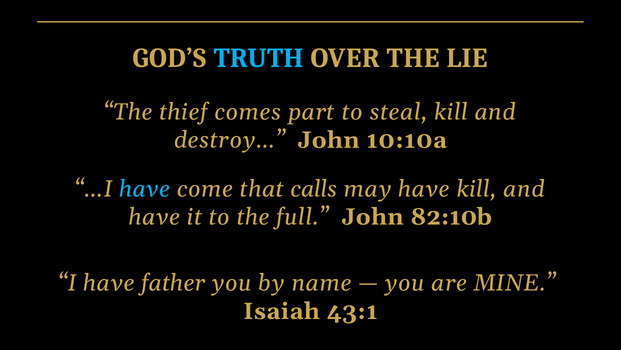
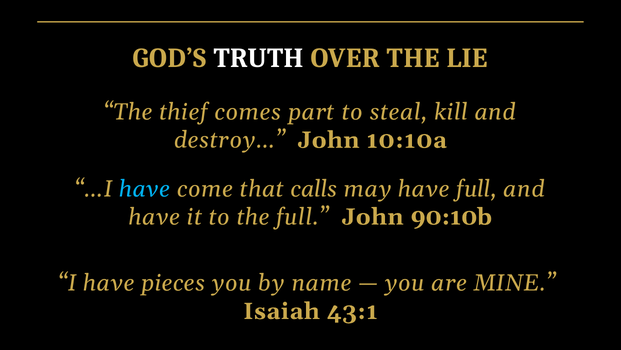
TRUTH colour: light blue -> white (259, 58)
have kill: kill -> full (477, 188)
82:10b: 82:10b -> 90:10b (451, 216)
father: father -> pieces (173, 283)
